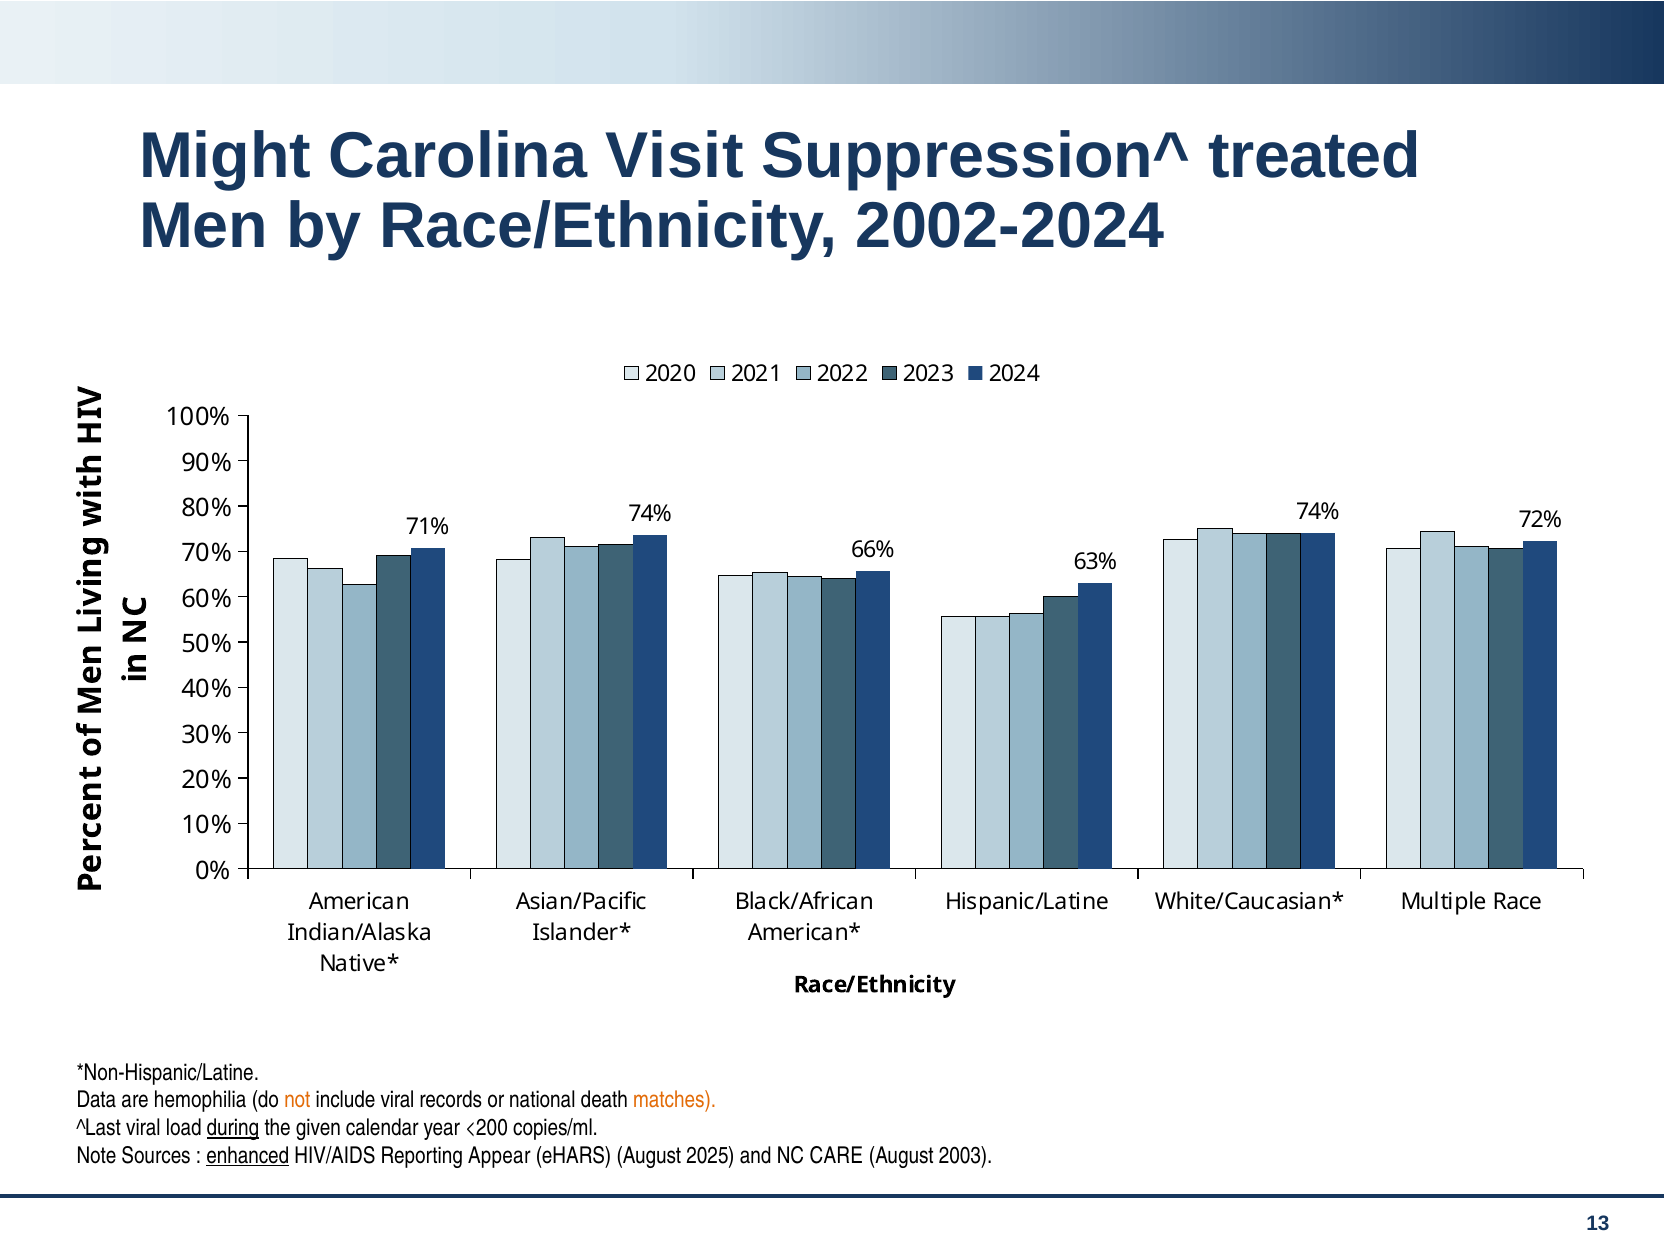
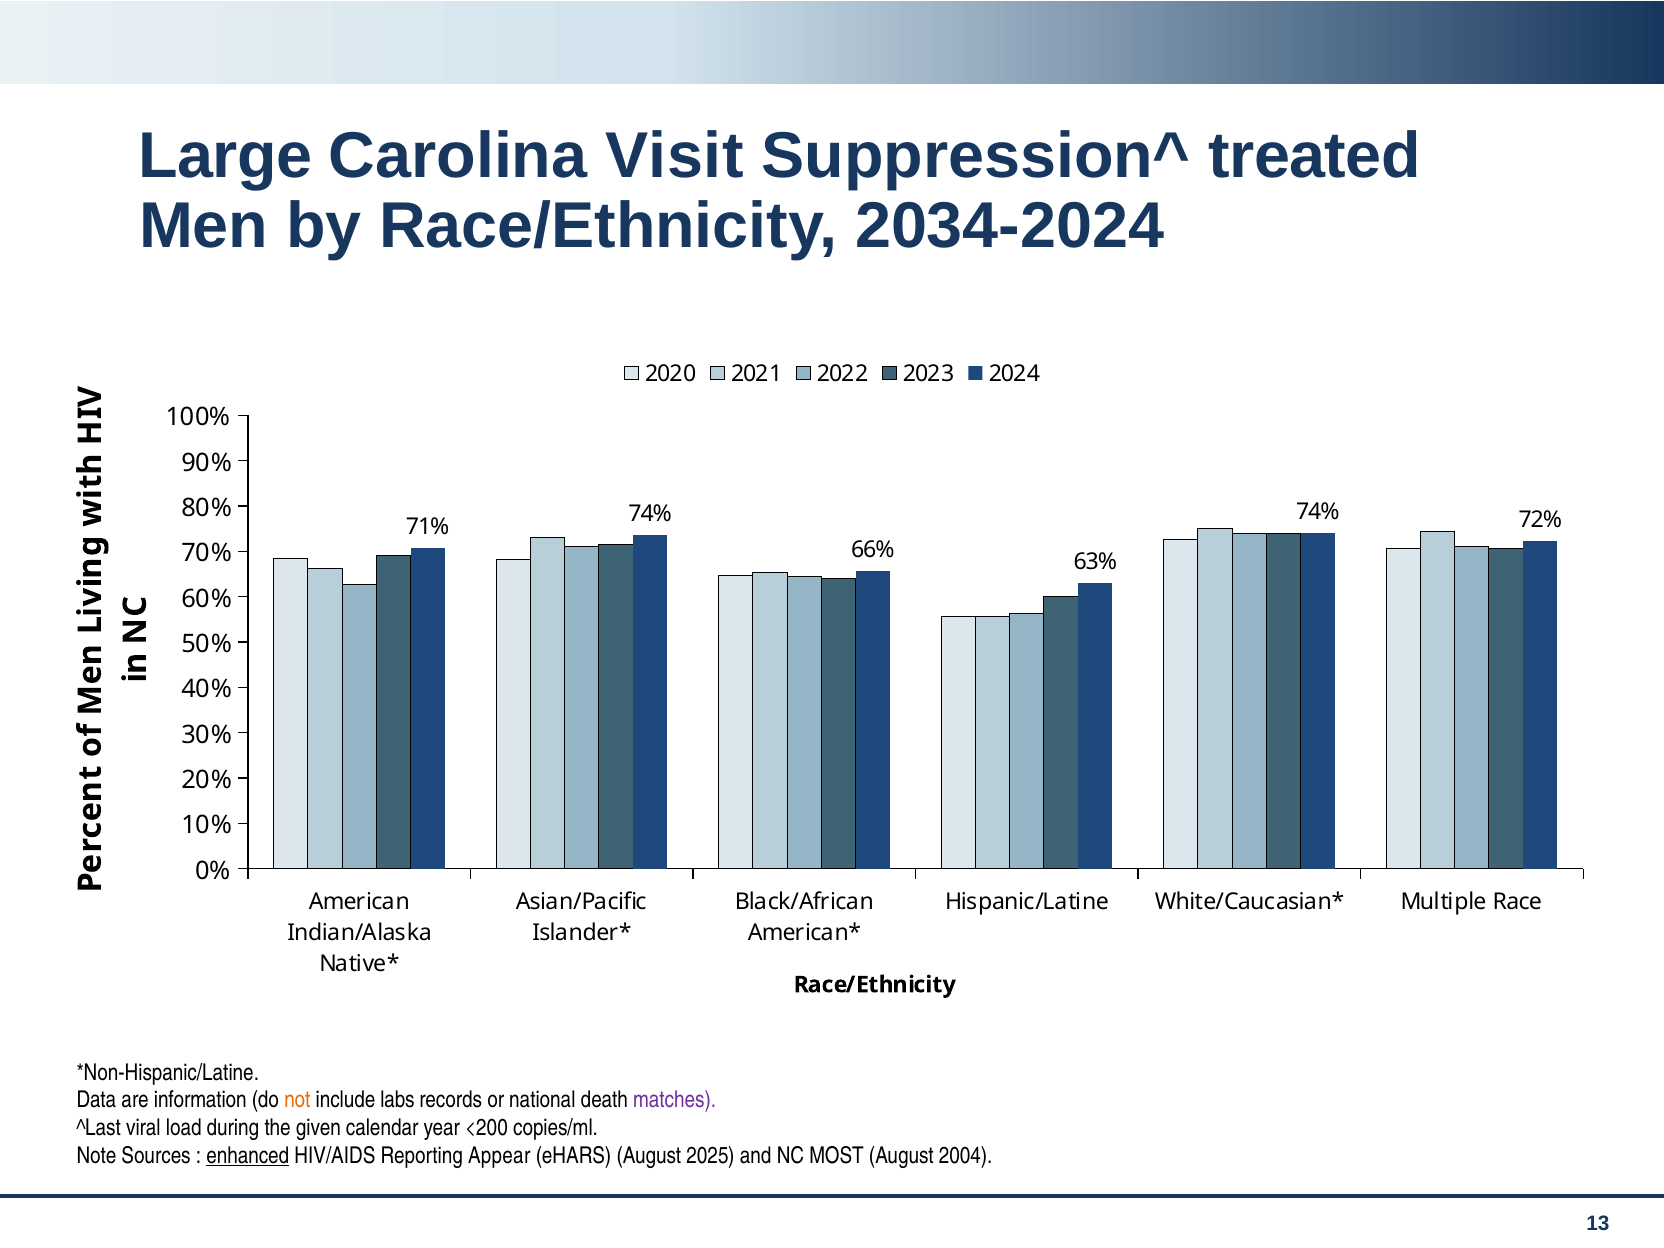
Might: Might -> Large (225, 156)
2002-2024: 2002-2024 -> 2034-2024 (1010, 226)
hemophilia: hemophilia -> information (200, 1100)
include viral: viral -> labs (398, 1100)
matches colour: orange -> purple (675, 1100)
during underline: present -> none (233, 1128)
CARE: CARE -> MOST (837, 1156)
2003: 2003 -> 2004 (966, 1156)
